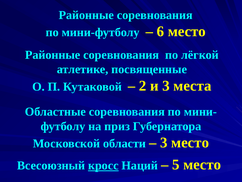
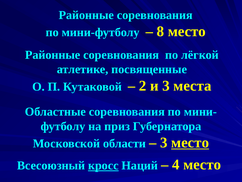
6: 6 -> 8 (160, 31)
место underline: none -> present (190, 142)
5: 5 -> 4 (176, 164)
